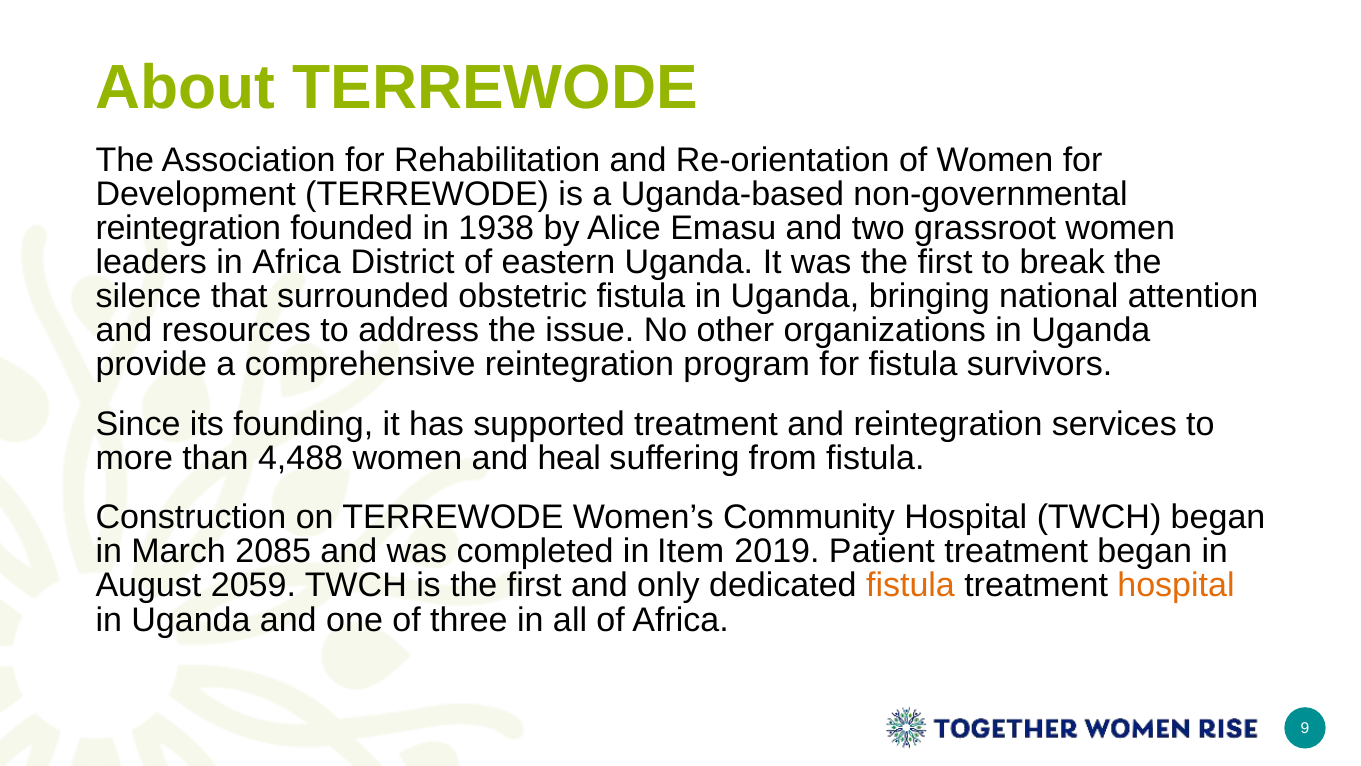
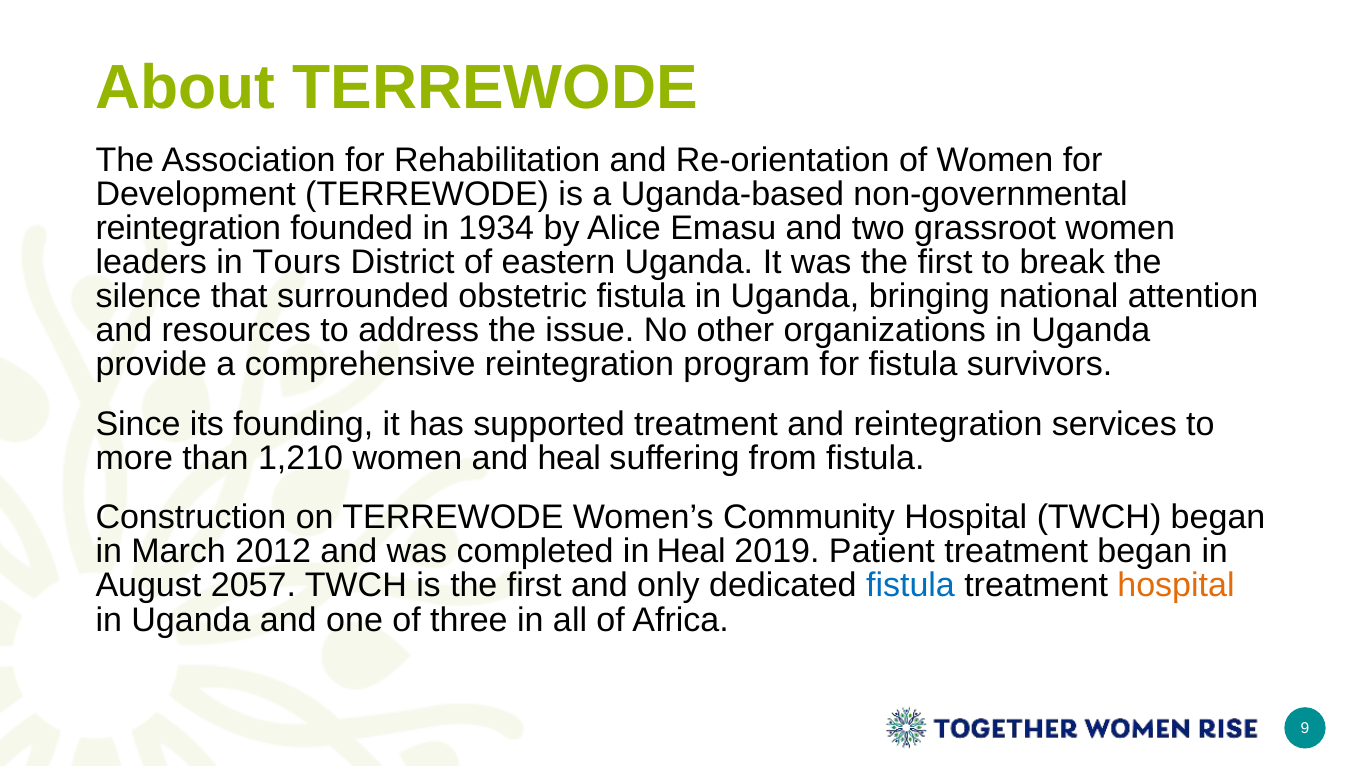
1938: 1938 -> 1934 (496, 228)
in Africa: Africa -> Tours (297, 262)
4,488: 4,488 -> 1,210 (301, 458)
2085: 2085 -> 2012 (273, 551)
in Item: Item -> Heal (691, 551)
2059: 2059 -> 2057 (253, 585)
fistula colour: orange -> blue (911, 585)
